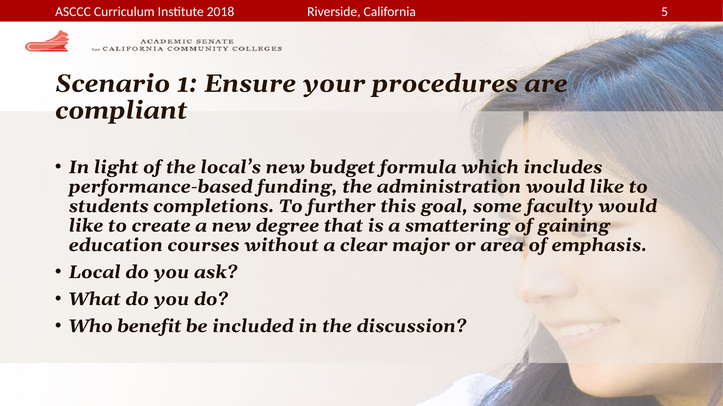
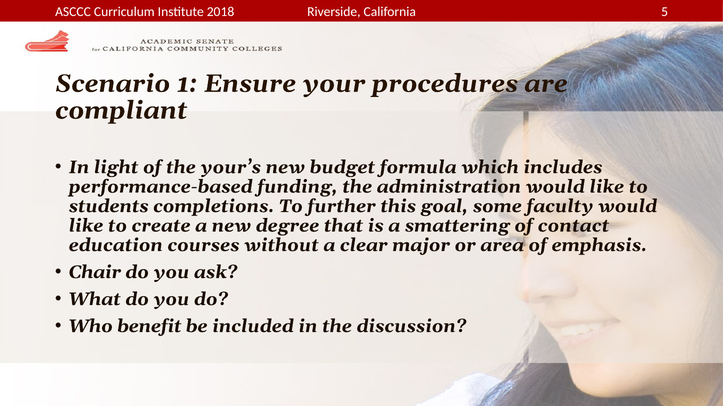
local’s: local’s -> your’s (231, 167)
gaining: gaining -> contact (573, 226)
Local: Local -> Chair (95, 273)
